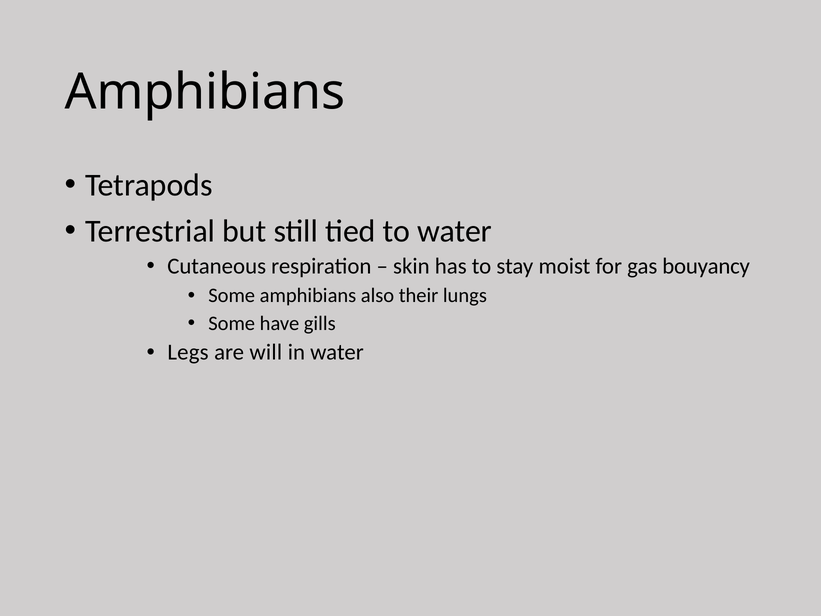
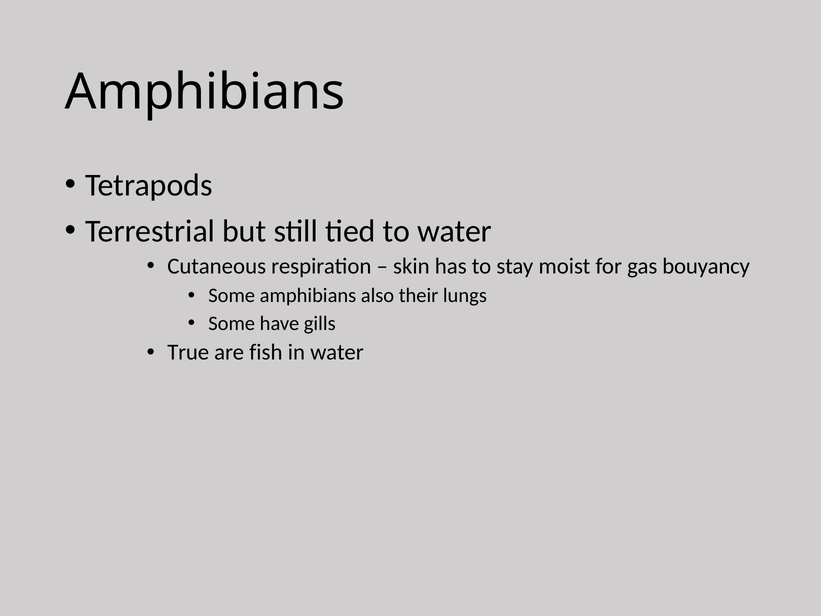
Legs: Legs -> True (188, 352)
will: will -> fish (266, 352)
